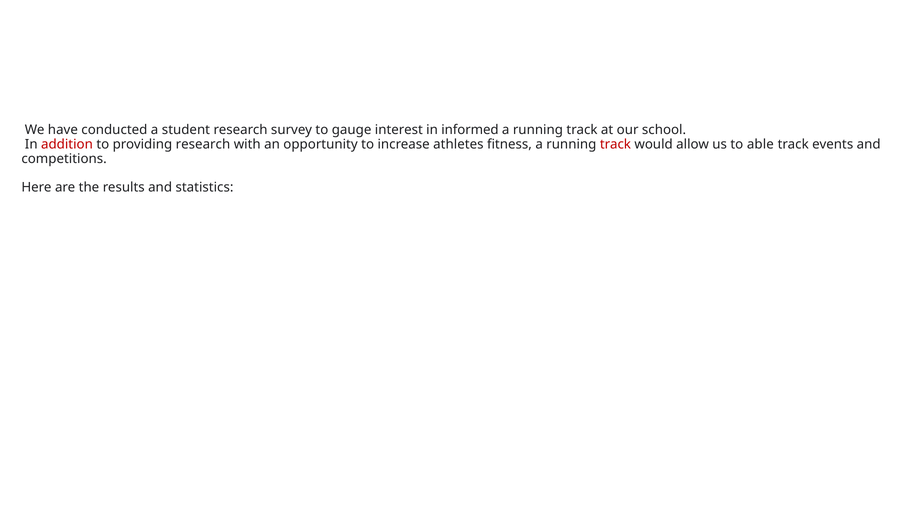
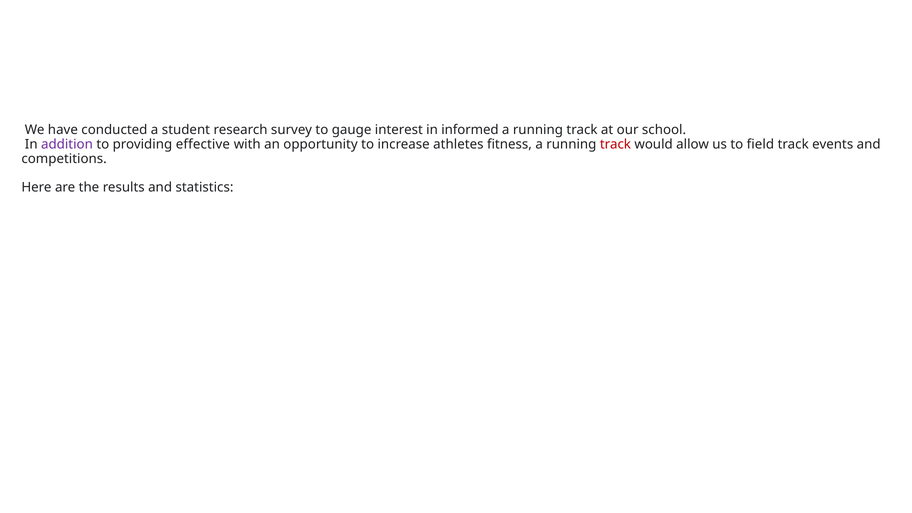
addition colour: red -> purple (67, 144)
providing research: research -> effective (203, 144)
able: able -> field (760, 144)
